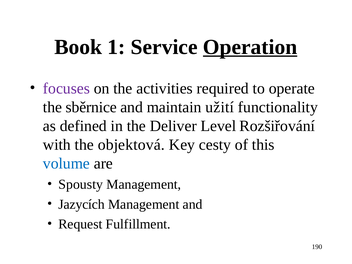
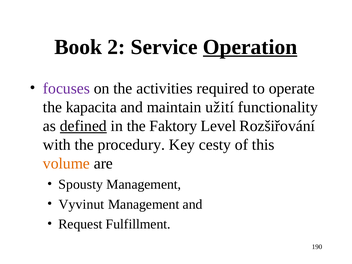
1: 1 -> 2 (116, 47)
sběrnice: sběrnice -> kapacita (91, 107)
defined underline: none -> present (83, 126)
Deliver: Deliver -> Faktory (173, 126)
objektová: objektová -> procedury (131, 145)
volume colour: blue -> orange (66, 164)
Jazycích: Jazycích -> Vyvinut (81, 204)
